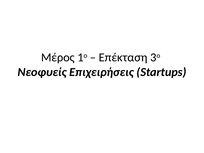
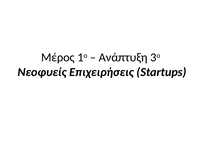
Επέκταση: Επέκταση -> Ανάπτυξη (123, 57)
